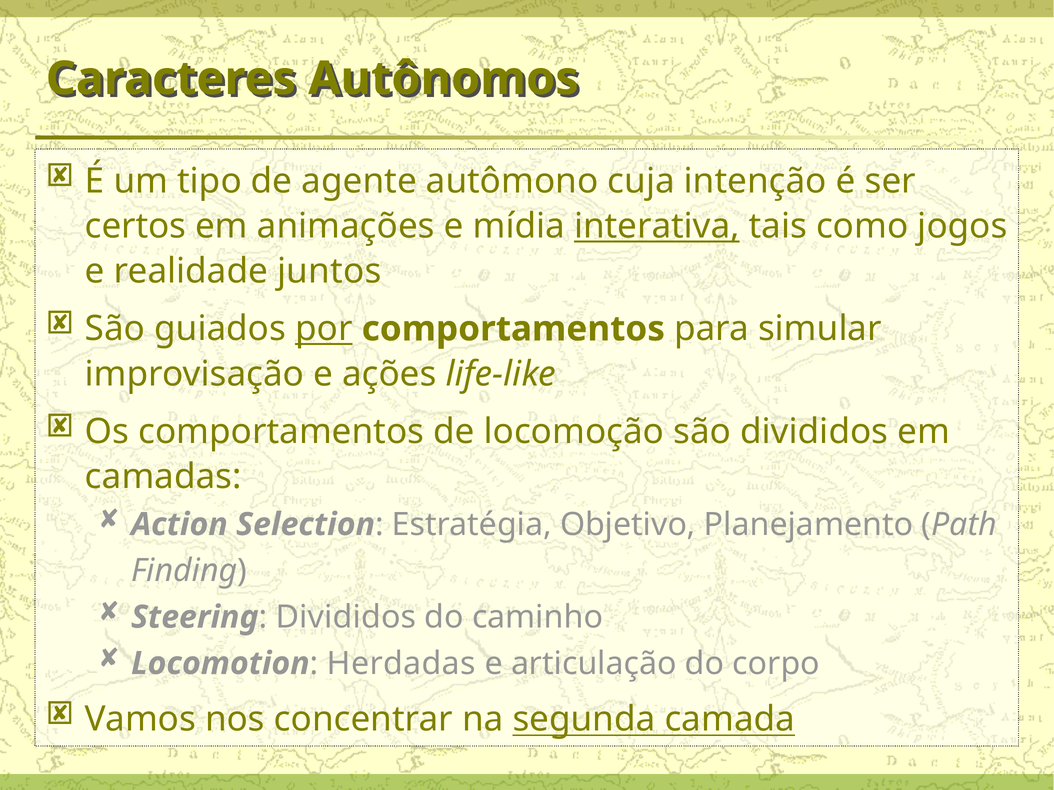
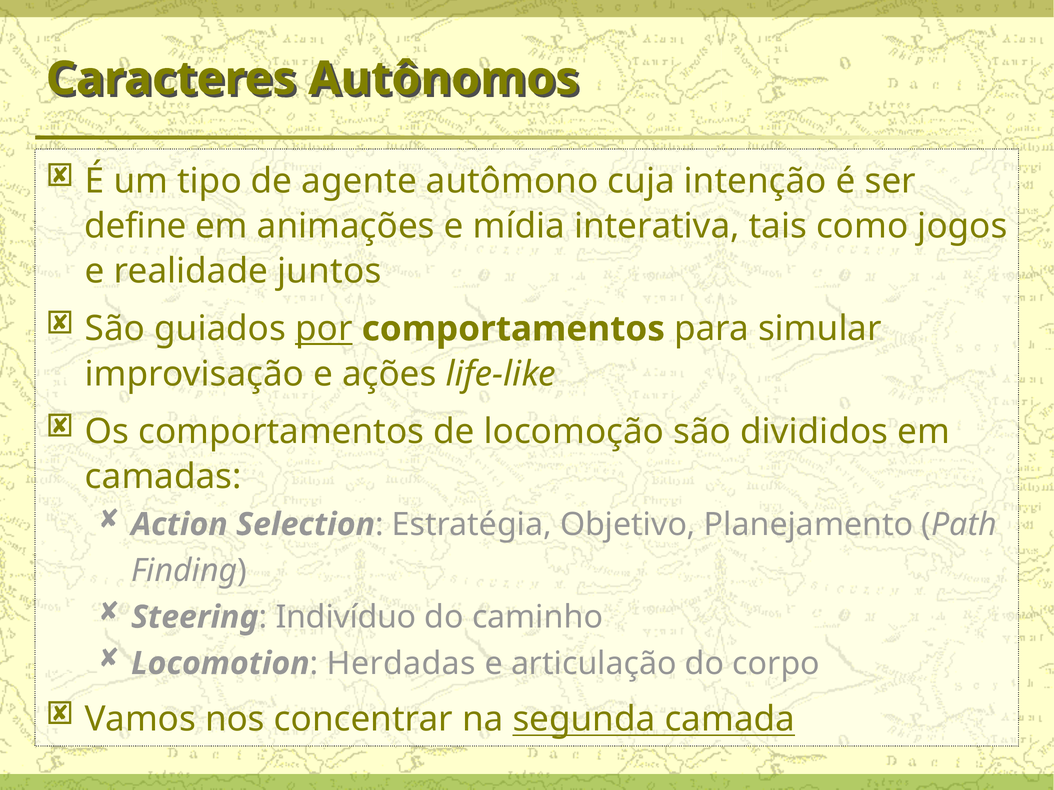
certos: certos -> define (136, 226)
interativa underline: present -> none (657, 226)
Divididos: Divididos -> Indivíduo (346, 617)
